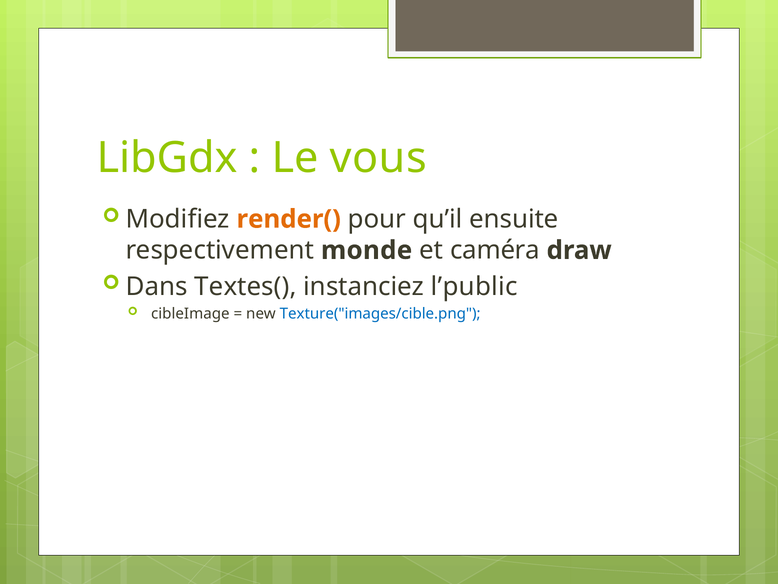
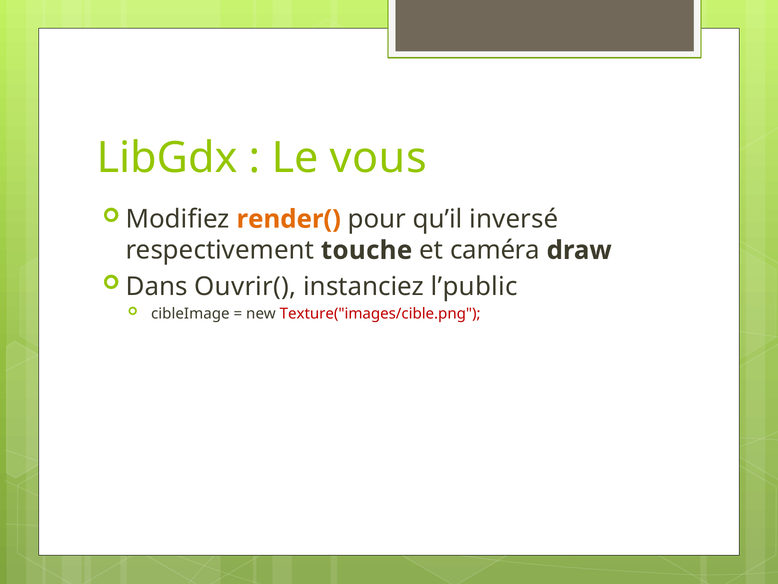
ensuite: ensuite -> inversé (514, 219)
monde: monde -> touche (367, 250)
Textes(: Textes( -> Ouvrir( (245, 286)
Texture("images/cible.png colour: blue -> red (380, 313)
